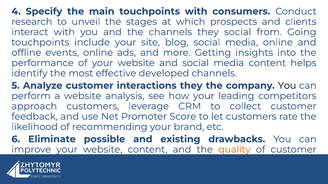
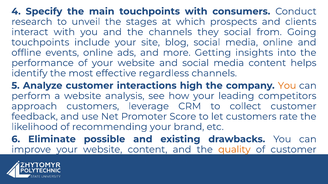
developed: developed -> regardless (164, 73)
interactions they: they -> high (191, 86)
You colour: black -> orange (287, 86)
